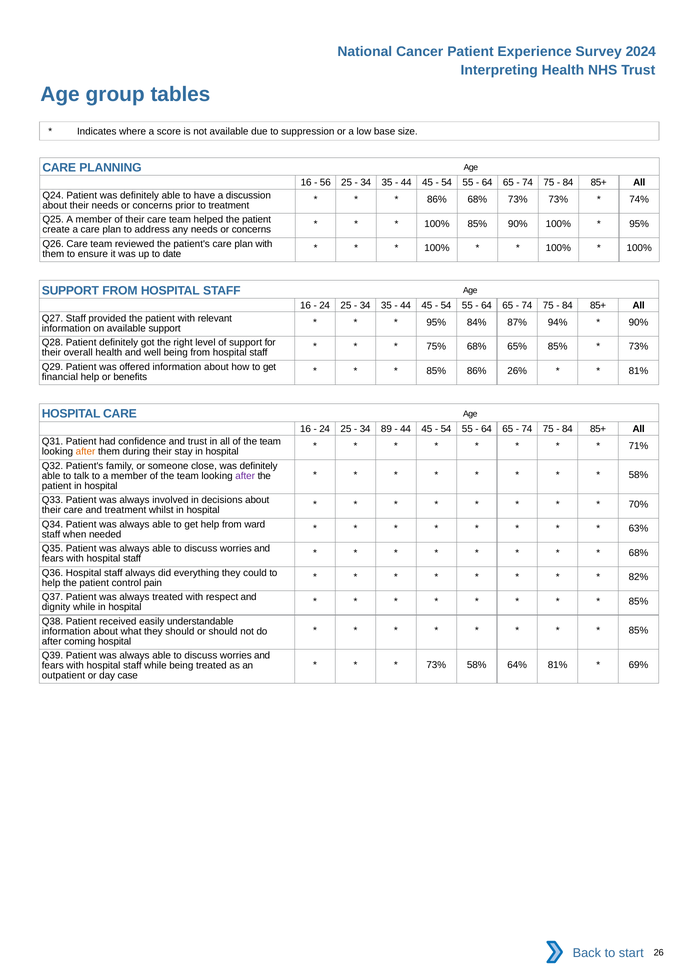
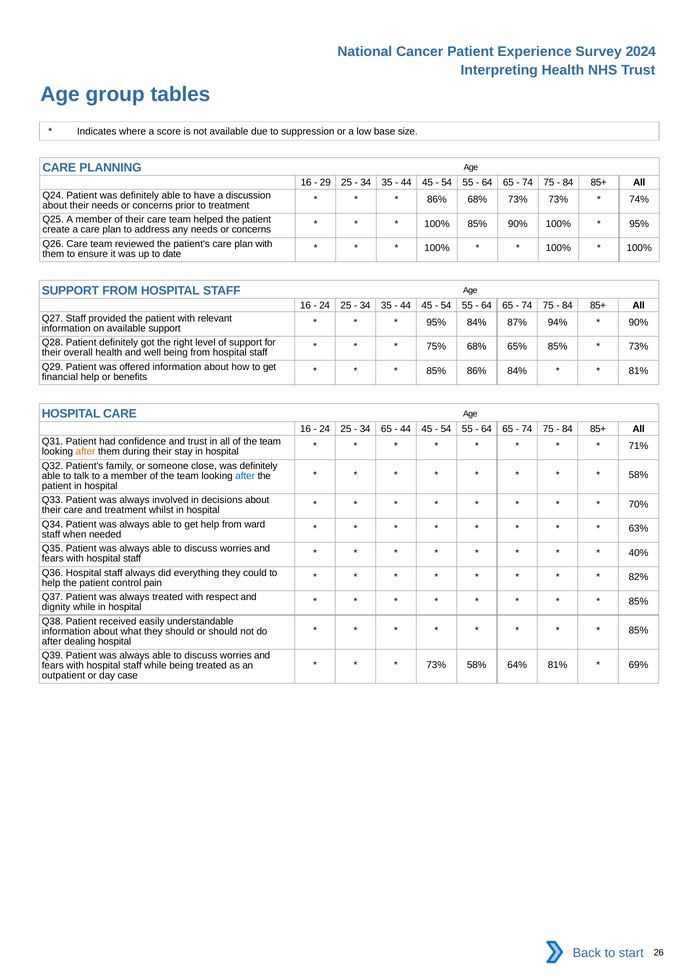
56: 56 -> 29 (325, 183)
86% 26%: 26% -> 84% (517, 371)
34 89: 89 -> 65 (386, 429)
after colour: purple -> blue (245, 476)
68%: 68% -> 40% (639, 553)
coming: coming -> dealing (80, 642)
